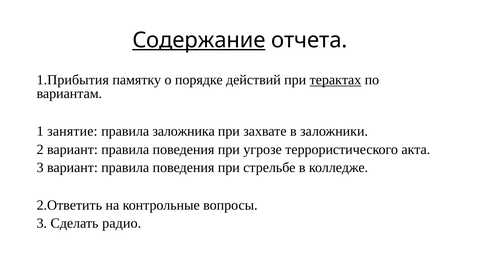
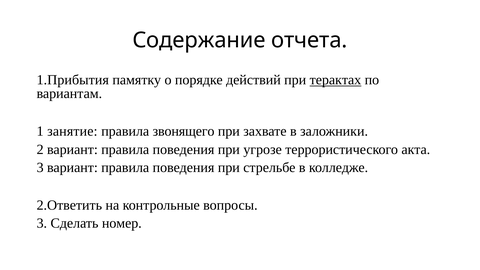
Содержание underline: present -> none (199, 40)
заложника: заложника -> звонящего (184, 131)
радио: радио -> номер (122, 223)
